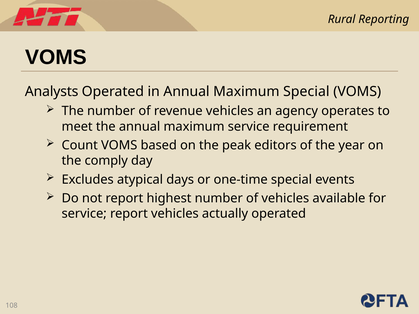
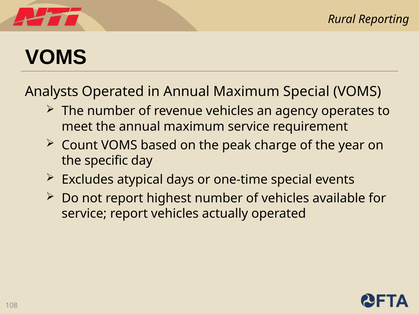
editors: editors -> charge (275, 145)
comply: comply -> specific (106, 161)
